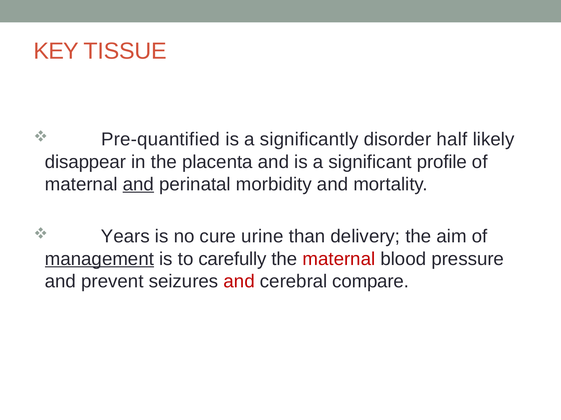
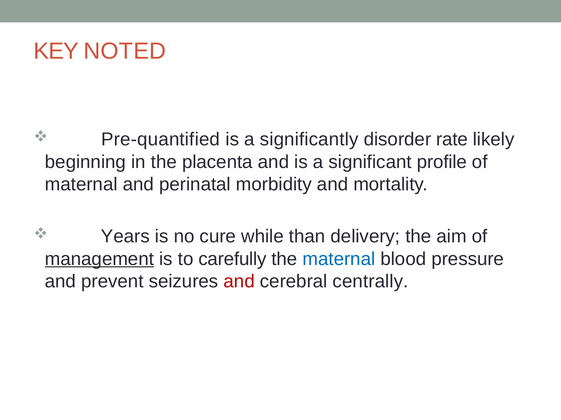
TISSUE: TISSUE -> NOTED (125, 51)
half: half -> rate (452, 140)
disappear: disappear -> beginning (85, 162)
and underline: present -> none (138, 185)
urine: urine -> while (262, 237)
maternal colour: red -> blue (339, 259)
compare: compare -> centrally (371, 282)
